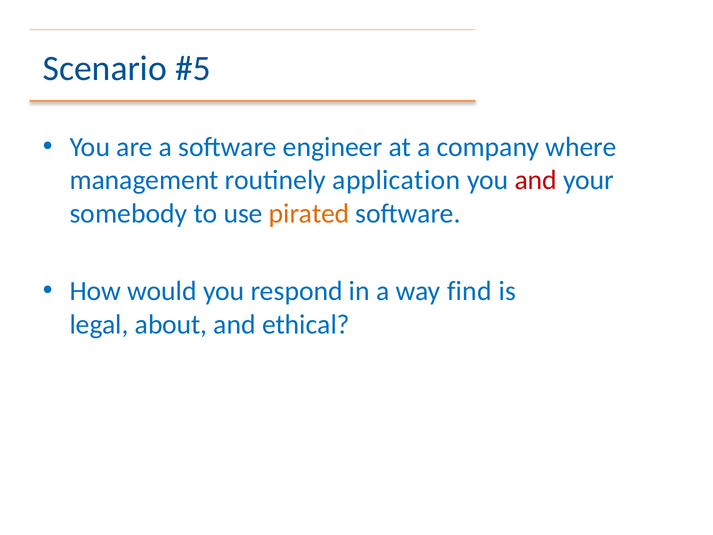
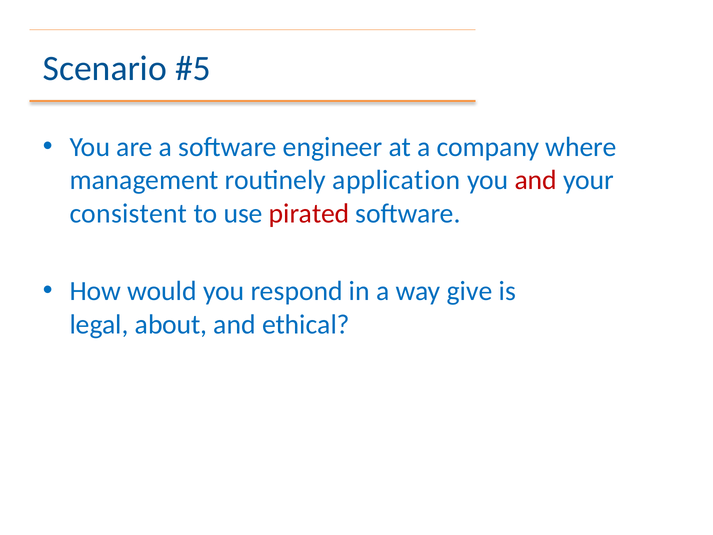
somebody: somebody -> consistent (128, 214)
pirated colour: orange -> red (309, 214)
find: find -> give (470, 291)
